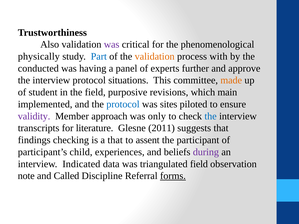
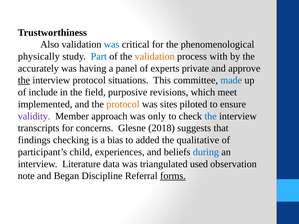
was colour: purple -> blue (112, 45)
conducted: conducted -> accurately (38, 68)
further: further -> private (195, 68)
the underline: none -> present (24, 80)
made colour: orange -> blue (231, 80)
student: student -> include (43, 92)
main: main -> meet (227, 92)
protocol colour: blue -> orange (123, 104)
literature: literature -> concerns (95, 128)
2011: 2011 -> 2018 (162, 128)
a that: that -> bias (115, 140)
assent: assent -> added (148, 140)
participant: participant -> qualitative (198, 140)
during colour: purple -> blue (206, 152)
Indicated: Indicated -> Literature (81, 164)
triangulated field: field -> used (199, 164)
Called: Called -> Began (66, 176)
